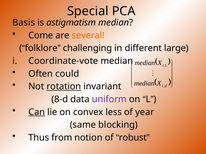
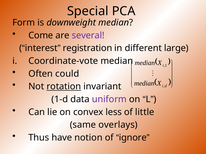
Basis: Basis -> Form (24, 23)
astigmatism: astigmatism -> downweight (71, 23)
several colour: orange -> purple (88, 35)
folklore: folklore -> interest (41, 48)
challenging: challenging -> registration (87, 48)
8-d: 8-d -> 1-d (60, 100)
Can underline: present -> none (37, 112)
year: year -> little (145, 112)
blocking: blocking -> overlays (118, 125)
from: from -> have (62, 138)
robust: robust -> ignore (133, 138)
